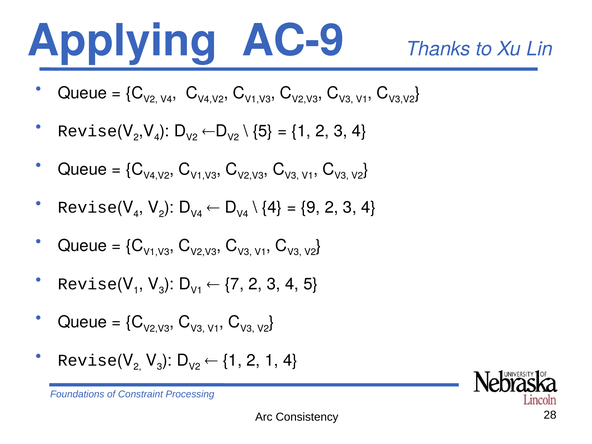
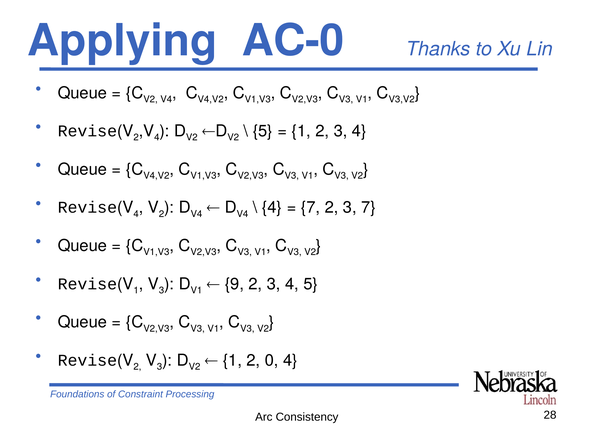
AC-9: AC-9 -> AC-0 (293, 41)
9: 9 -> 7 (311, 208)
4: 4 -> 7 (369, 208)
7: 7 -> 9 (234, 284)
2 1: 1 -> 0 (272, 360)
